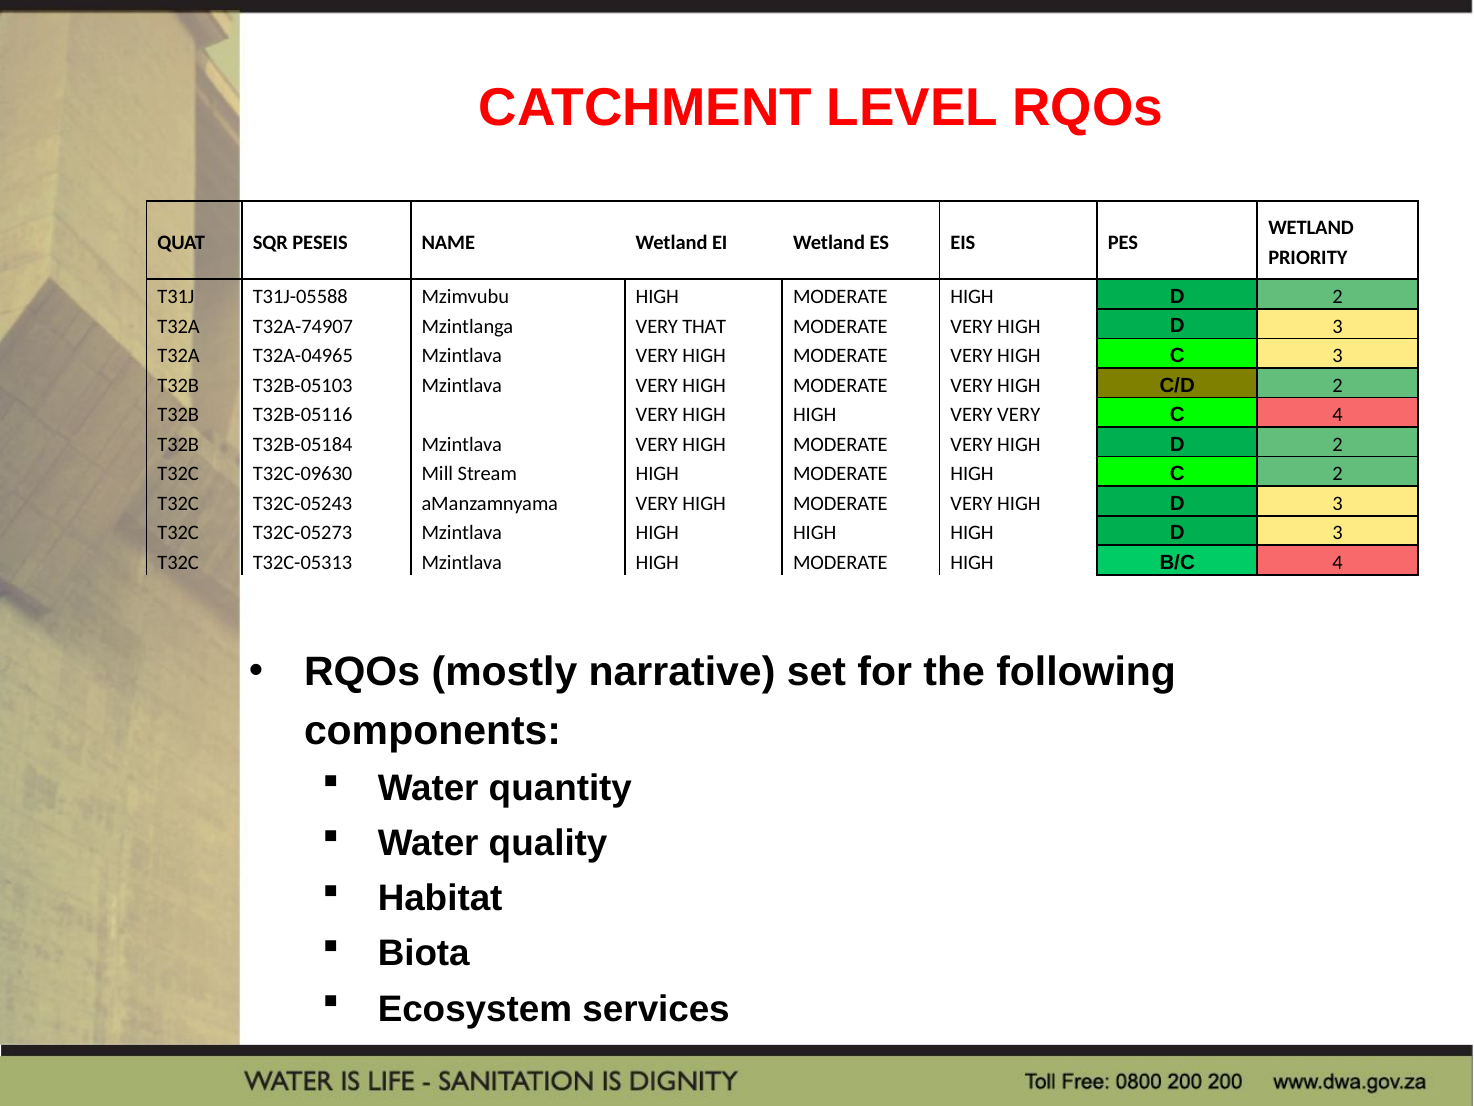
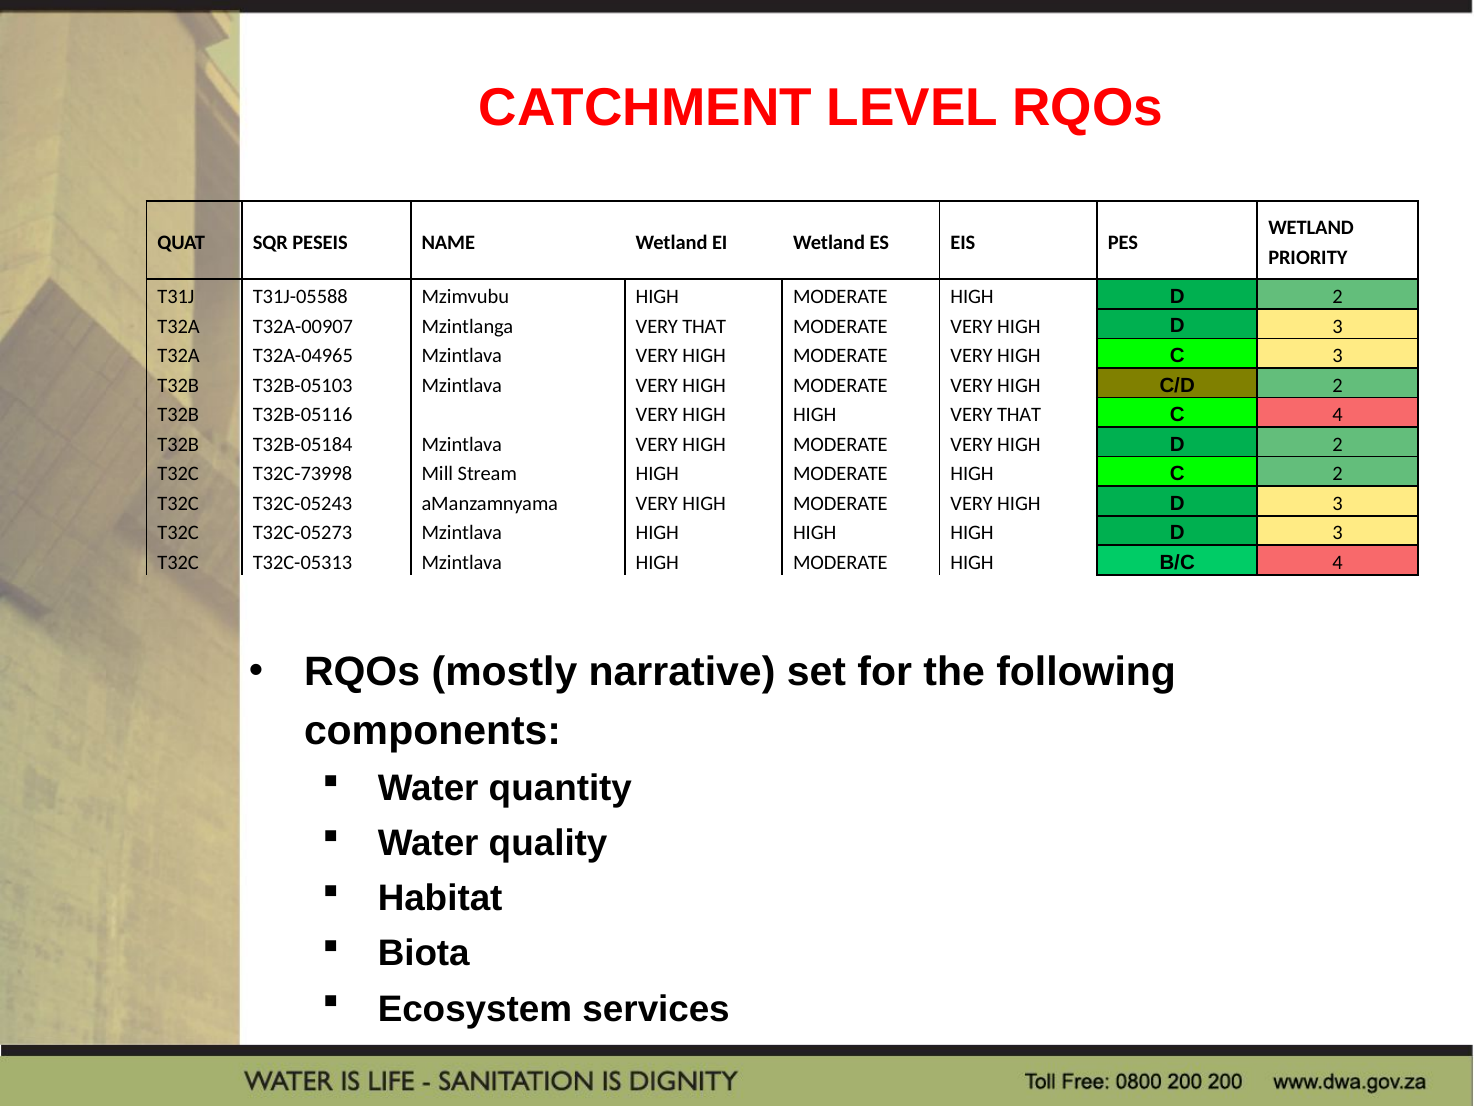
T32A-74907: T32A-74907 -> T32A-00907 (303, 326)
HIGH VERY VERY: VERY -> THAT (1019, 415)
T32C-09630: T32C-09630 -> T32C-73998 (303, 474)
